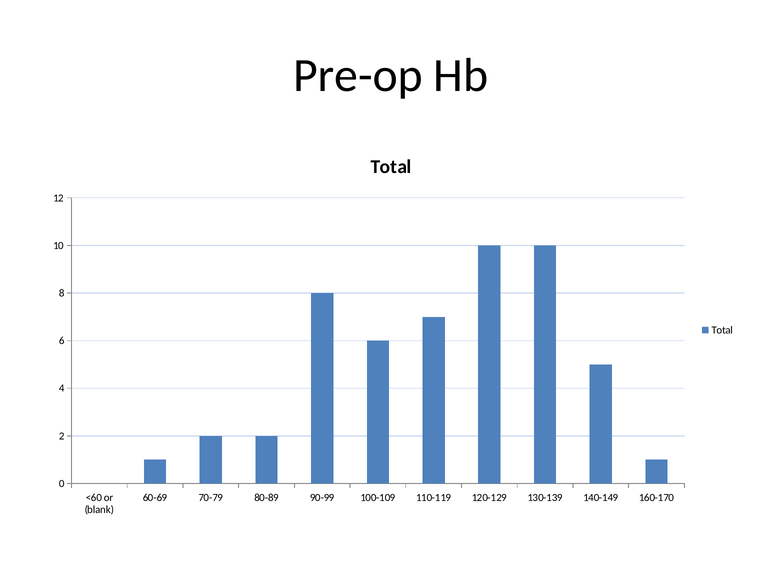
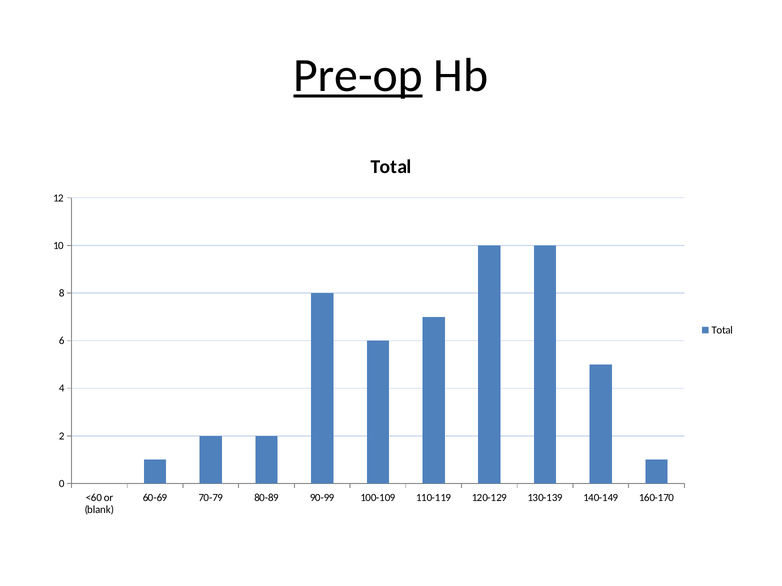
Pre-op underline: none -> present (358, 76)
